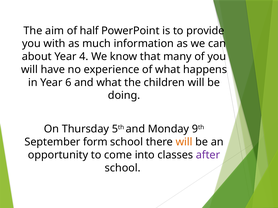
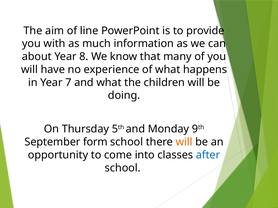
half: half -> line (89, 31)
4: 4 -> 8 (84, 57)
6: 6 -> 7 (68, 83)
after colour: purple -> blue (208, 155)
